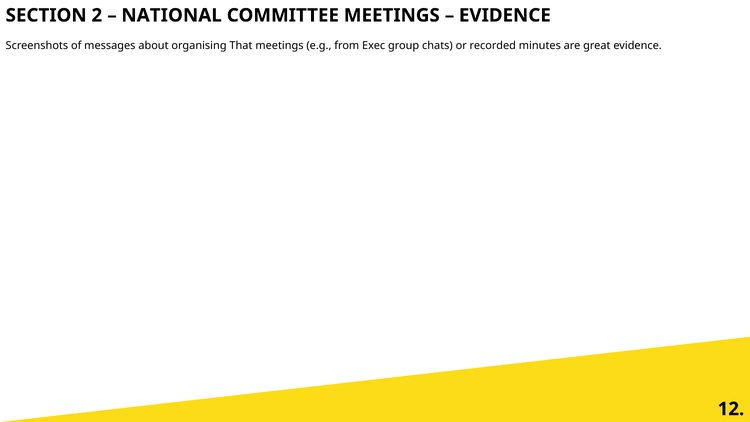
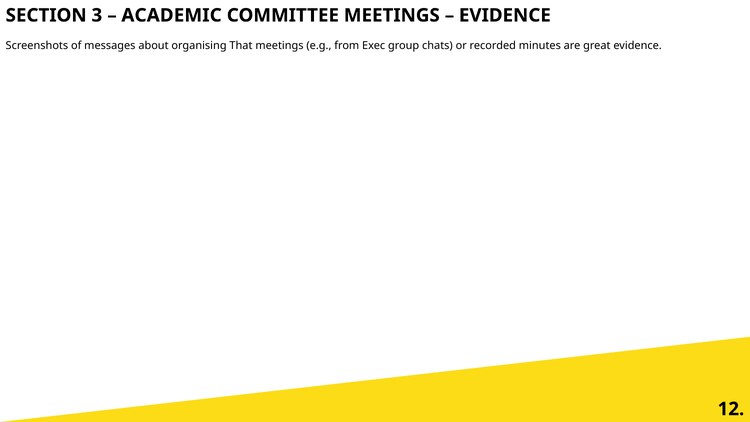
2: 2 -> 3 (97, 15)
NATIONAL: NATIONAL -> ACADEMIC (172, 15)
